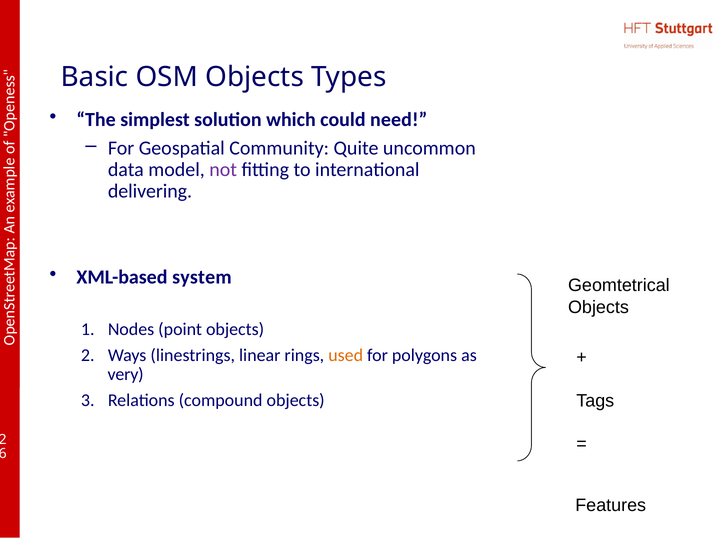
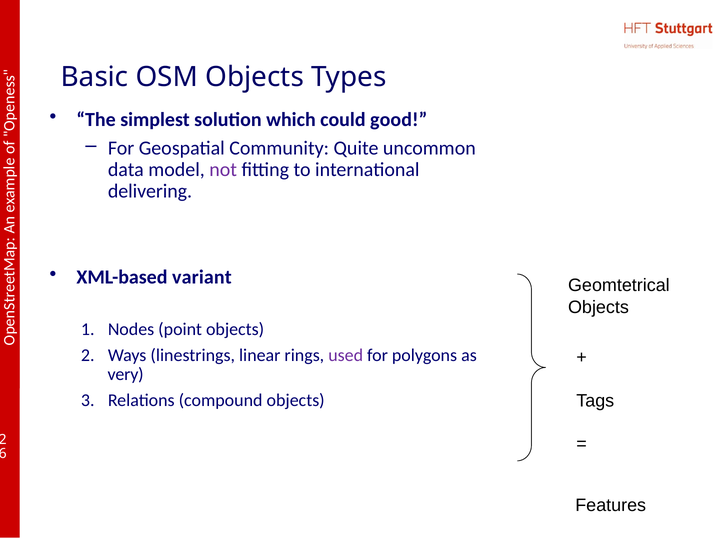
need: need -> good (399, 120)
system: system -> variant (202, 277)
used colour: orange -> purple (346, 355)
